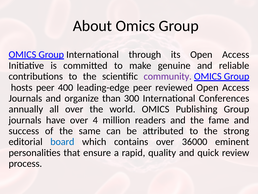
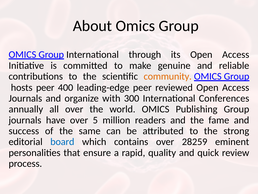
community colour: purple -> orange (168, 76)
than: than -> with (111, 98)
4: 4 -> 5 (95, 120)
36000: 36000 -> 28259 (195, 141)
